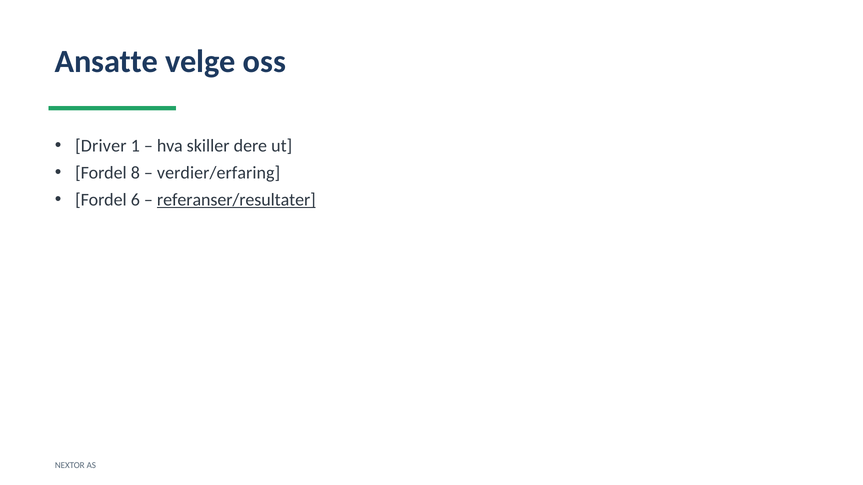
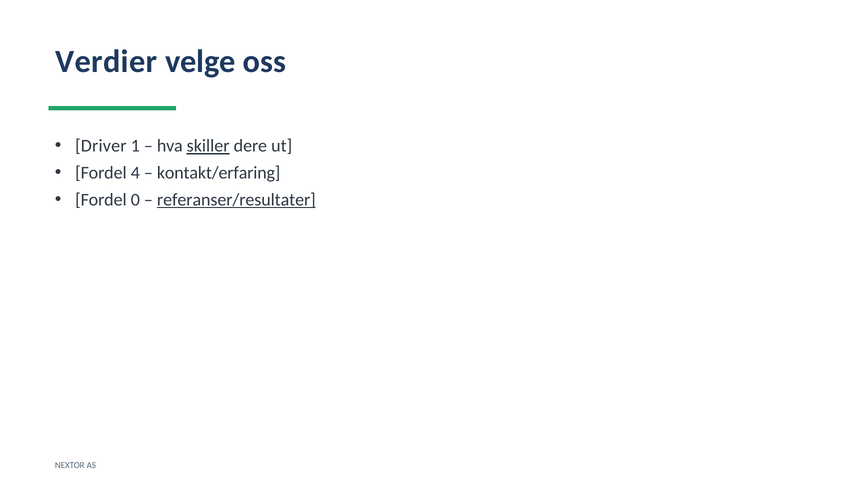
Ansatte: Ansatte -> Verdier (106, 62)
skiller underline: none -> present (208, 146)
8: 8 -> 4 (135, 173)
verdier/erfaring: verdier/erfaring -> kontakt/erfaring (219, 173)
6: 6 -> 0 (135, 200)
